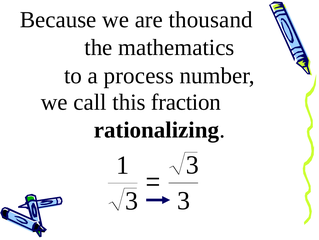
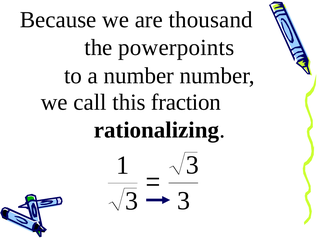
mathematics: mathematics -> powerpoints (176, 47)
a process: process -> number (139, 75)
